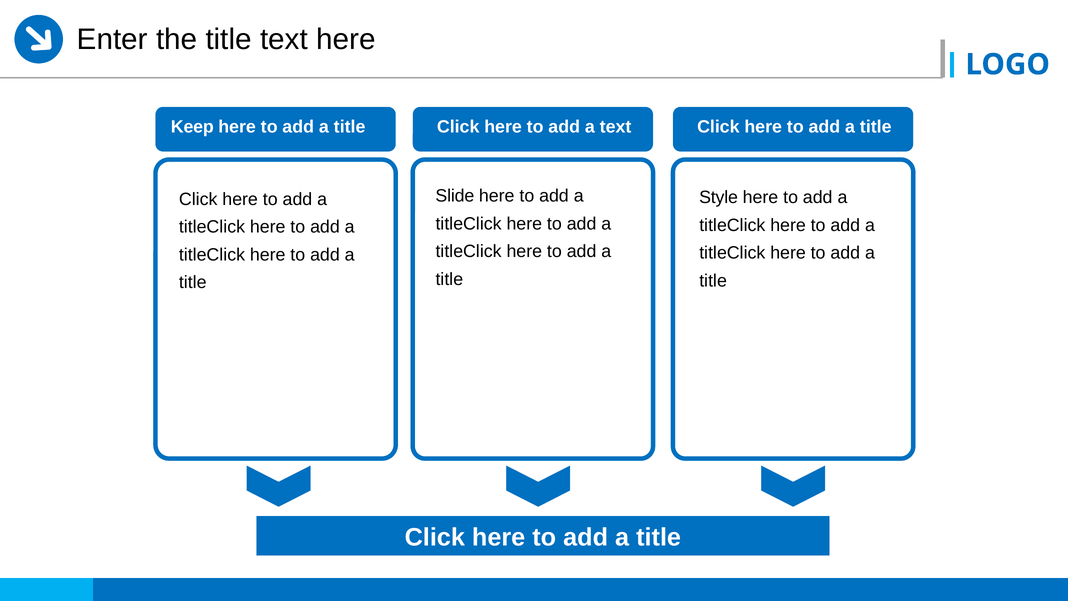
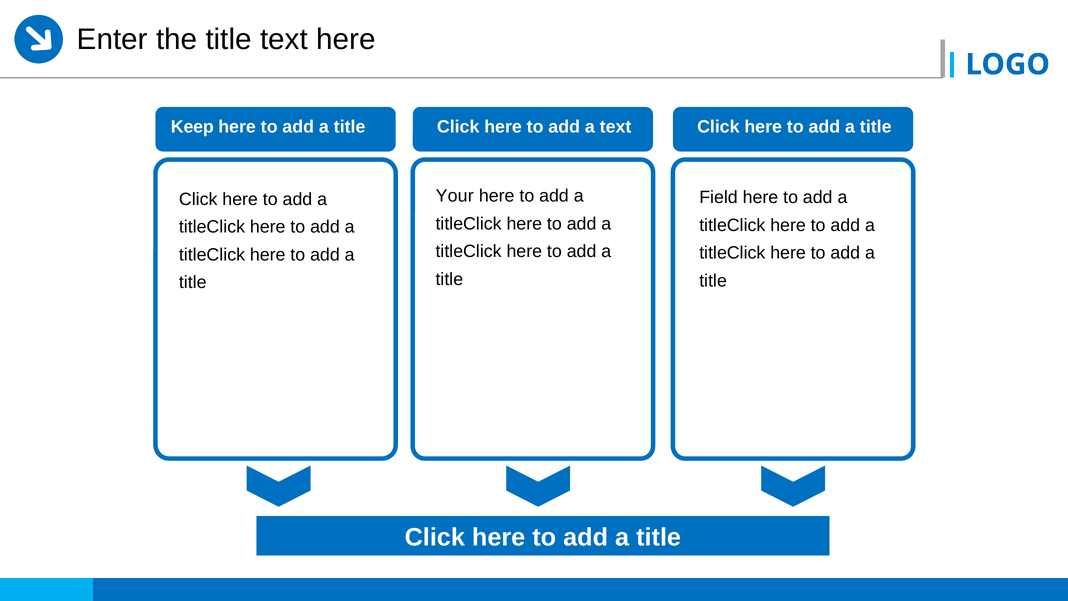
Slide: Slide -> Your (455, 196)
Style: Style -> Field (719, 197)
